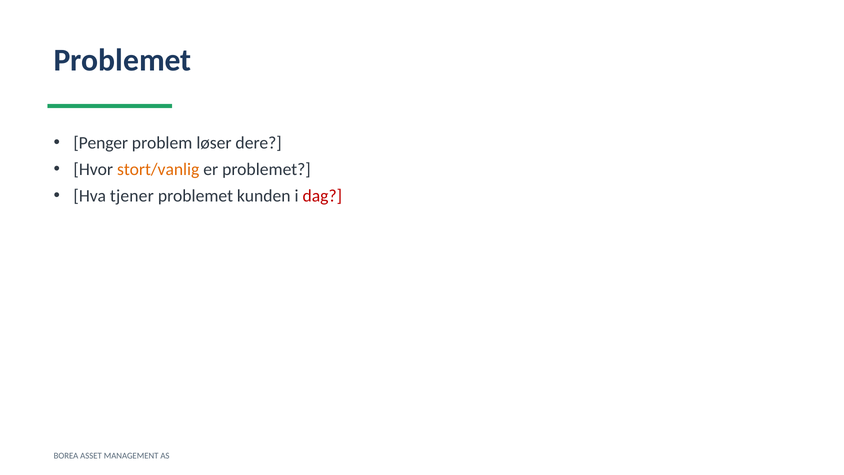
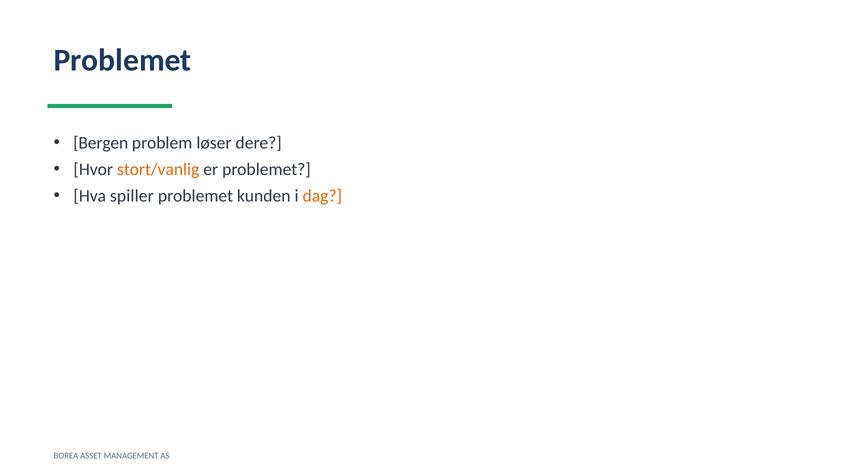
Penger: Penger -> Bergen (101, 143)
tjener: tjener -> spiller (132, 196)
dag colour: red -> orange (322, 196)
